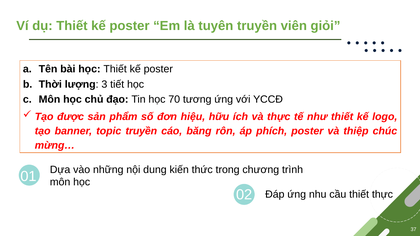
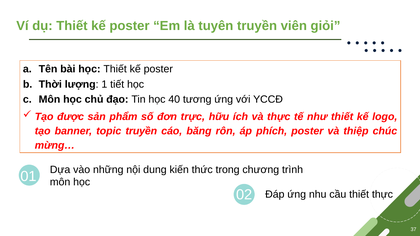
3: 3 -> 1 (104, 84)
70: 70 -> 40 (174, 100)
hiệu: hiệu -> trực (193, 117)
